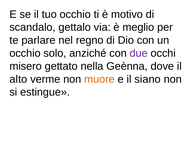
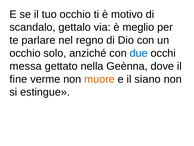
due colour: purple -> blue (139, 53)
misero: misero -> messa (26, 66)
alto: alto -> fine (18, 79)
